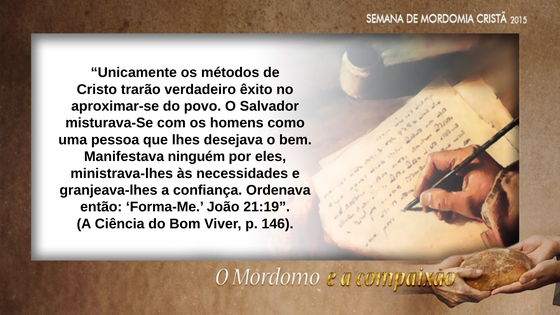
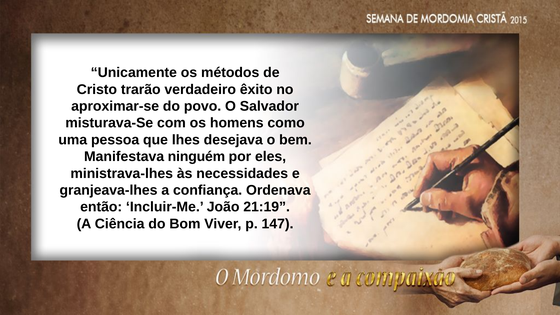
Forma-Me: Forma-Me -> Incluir-Me (165, 207)
146: 146 -> 147 (278, 224)
